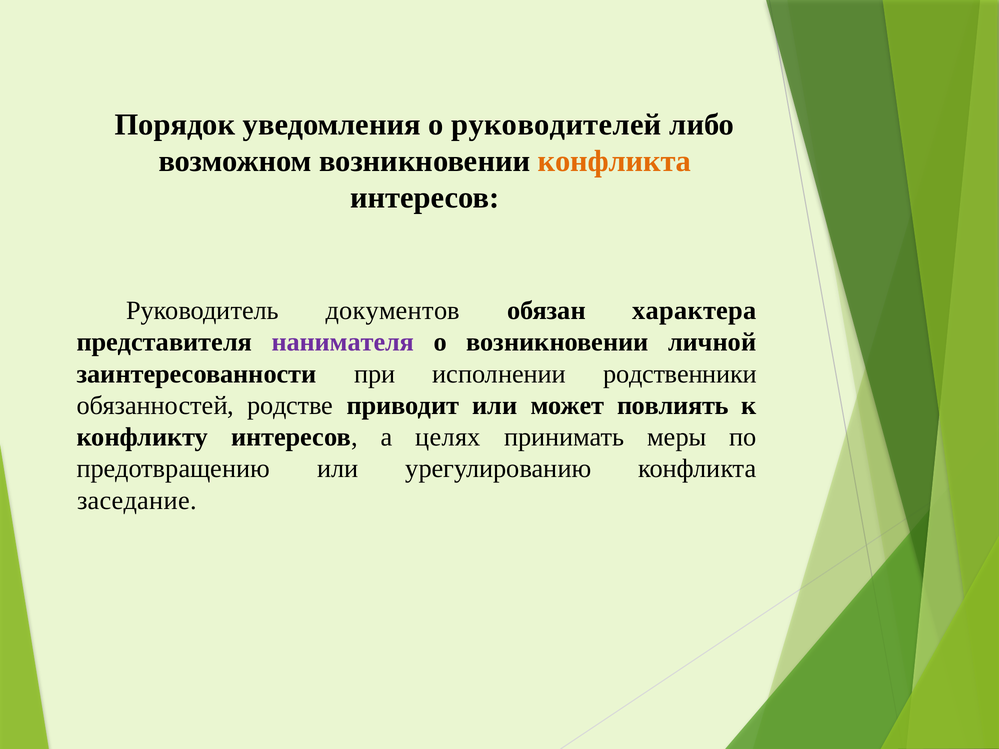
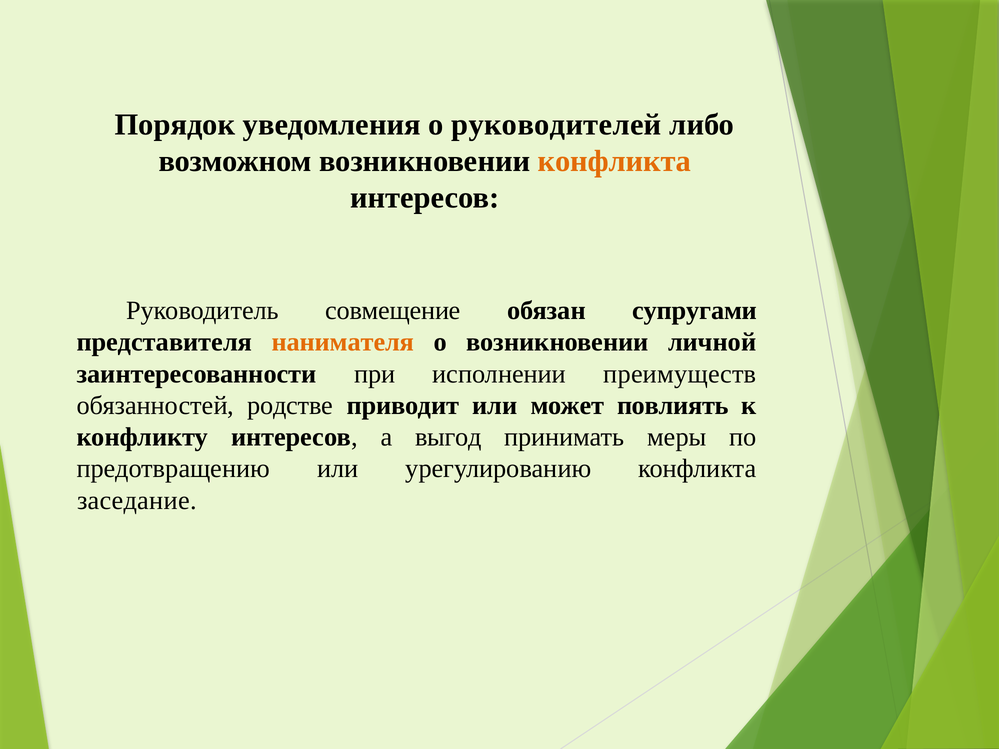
документов: документов -> совмещение (393, 311)
характера: характера -> супругами (695, 311)
нанимателя colour: purple -> orange (343, 342)
родственники: родственники -> преимуществ (680, 374)
целях: целях -> выгод (448, 437)
